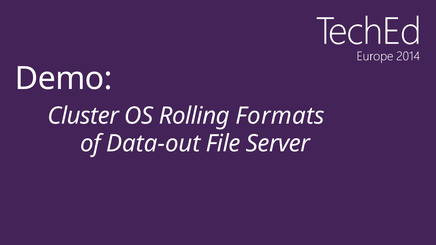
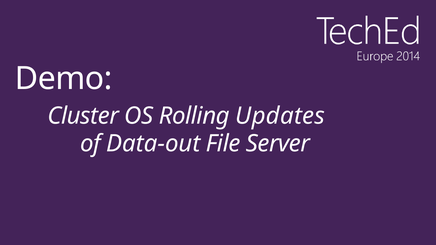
Formats: Formats -> Updates (280, 116)
